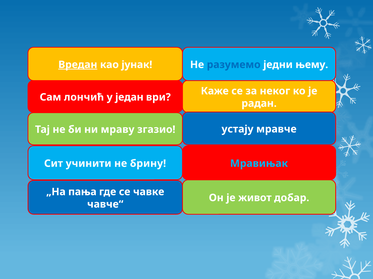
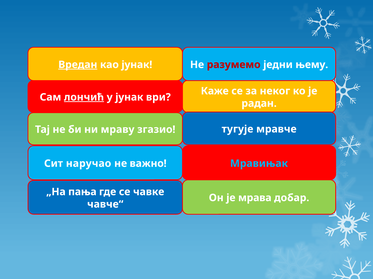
разумемо colour: blue -> red (234, 65)
лончић underline: none -> present (84, 97)
у један: један -> јунак (129, 97)
устају: устају -> тугује (237, 129)
учинити: учинити -> наручао (89, 164)
брину: брину -> важно (148, 164)
живот: живот -> мрава (255, 198)
